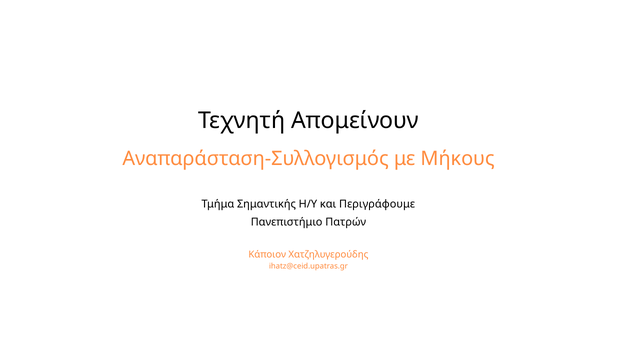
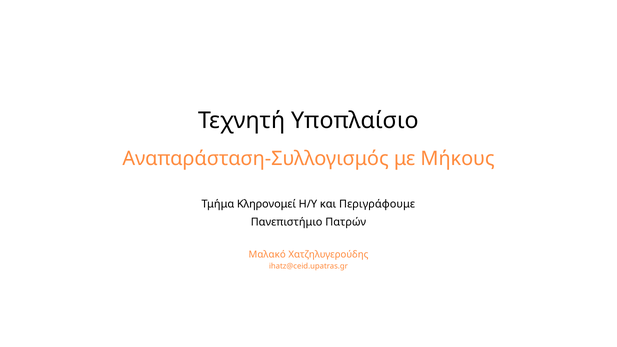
Απομείνουν: Απομείνουν -> Υποπλαίσιο (355, 120)
Σημαντικής: Σημαντικής -> Κληρονομεί (266, 204)
Κάποιον: Κάποιον -> Μαλακό (267, 254)
